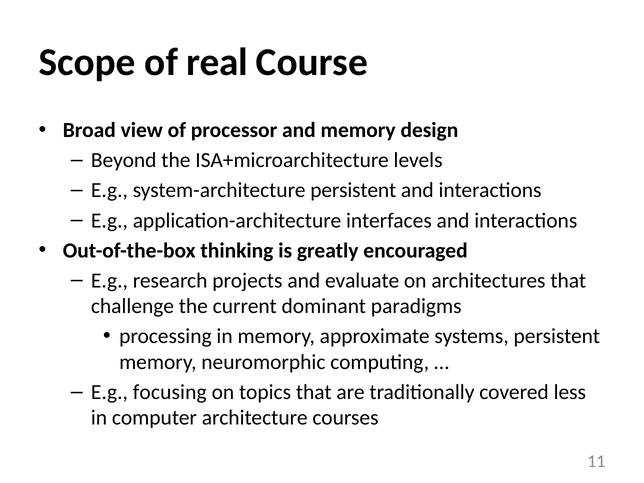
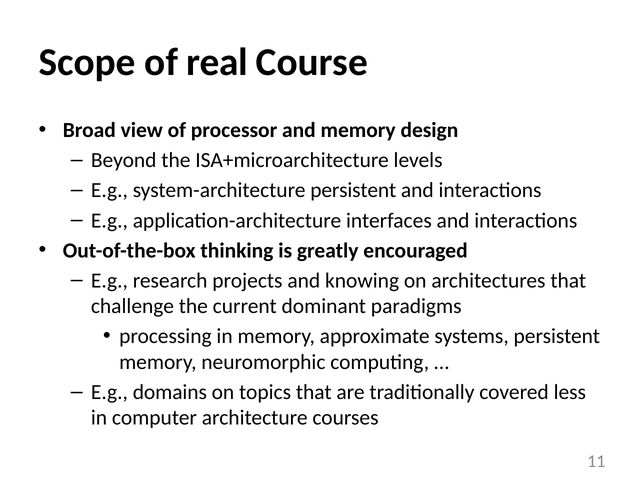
evaluate: evaluate -> knowing (362, 281)
focusing: focusing -> domains (170, 392)
